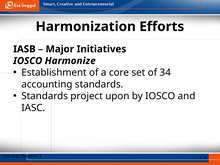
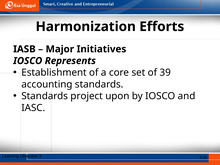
Harmonize: Harmonize -> Represents (70, 61)
34: 34 -> 39 (165, 73)
